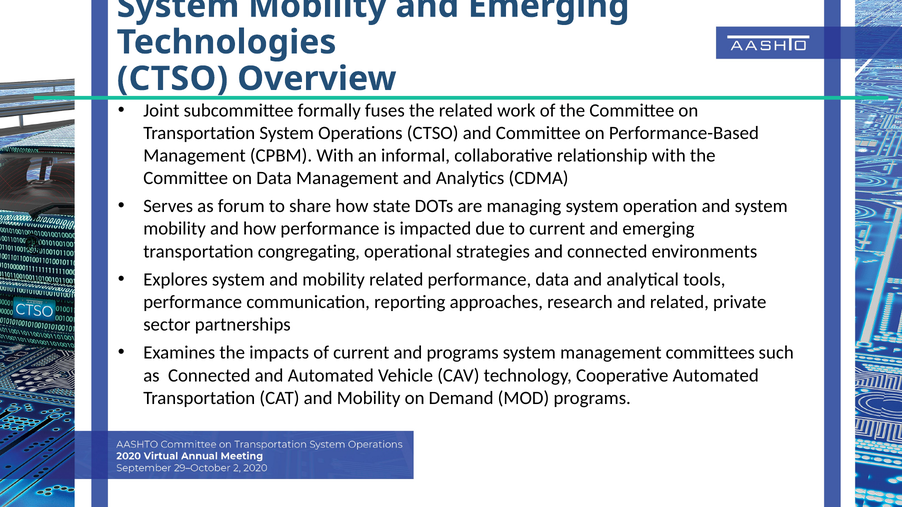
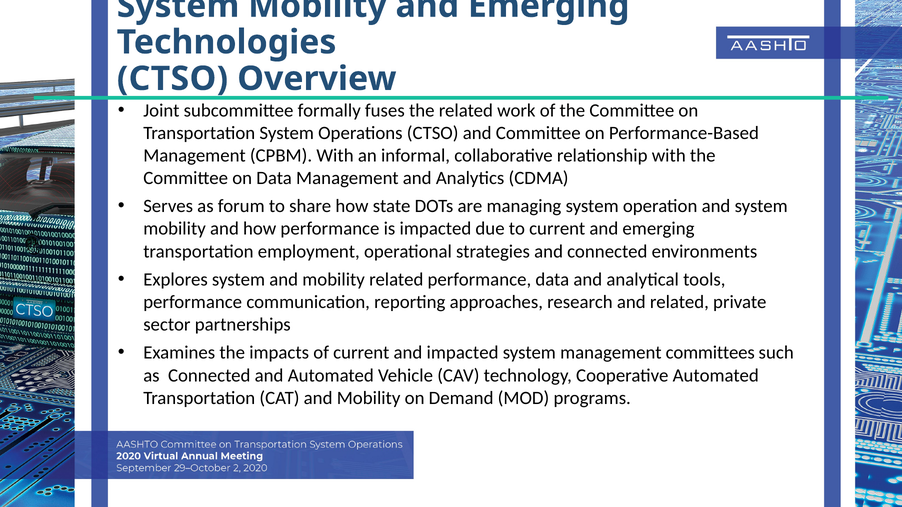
congregating: congregating -> employment (309, 252)
and programs: programs -> impacted (463, 353)
